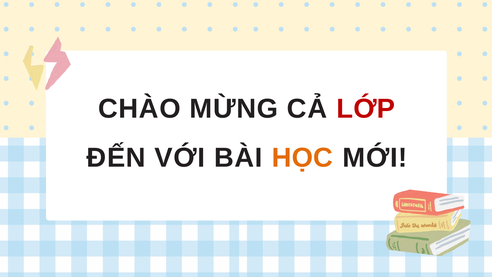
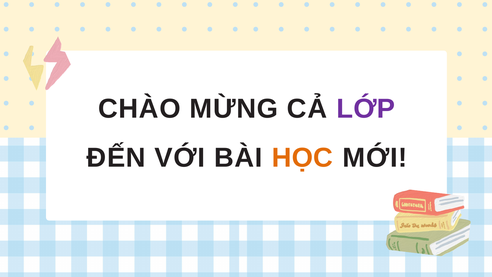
LỚP colour: red -> purple (366, 109)
